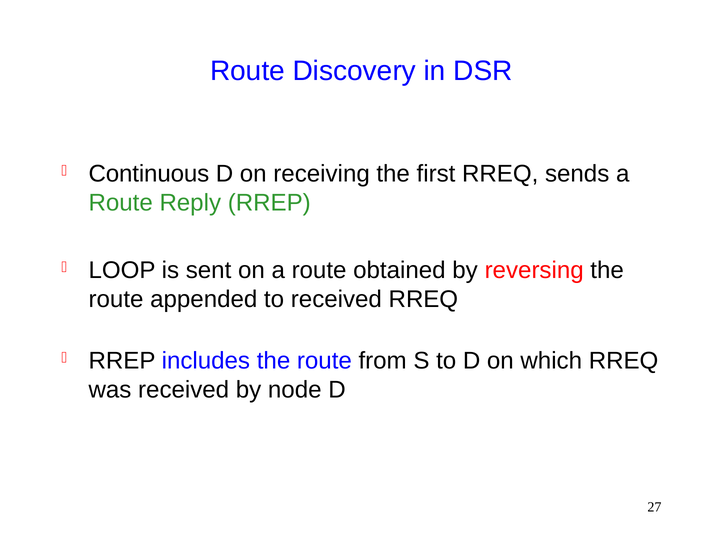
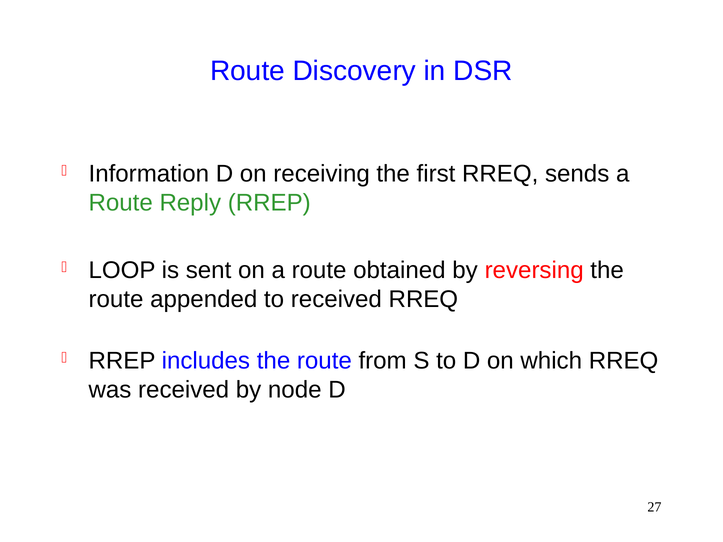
Continuous: Continuous -> Information (149, 174)
